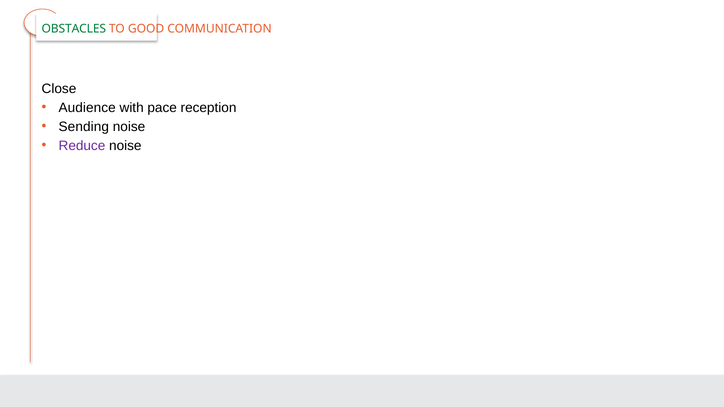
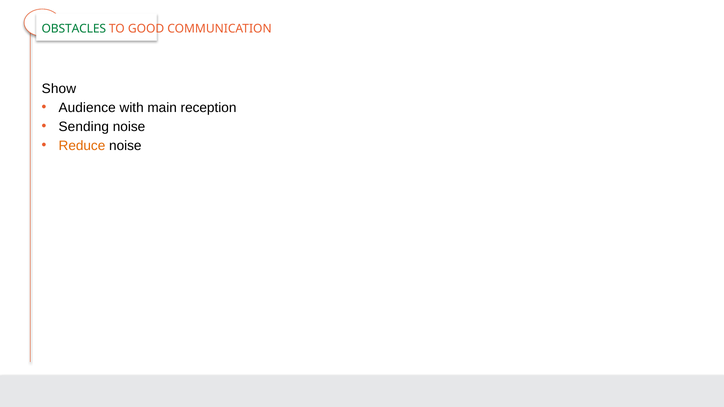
Close: Close -> Show (59, 89)
pace: pace -> main (162, 108)
Reduce colour: purple -> orange (82, 146)
